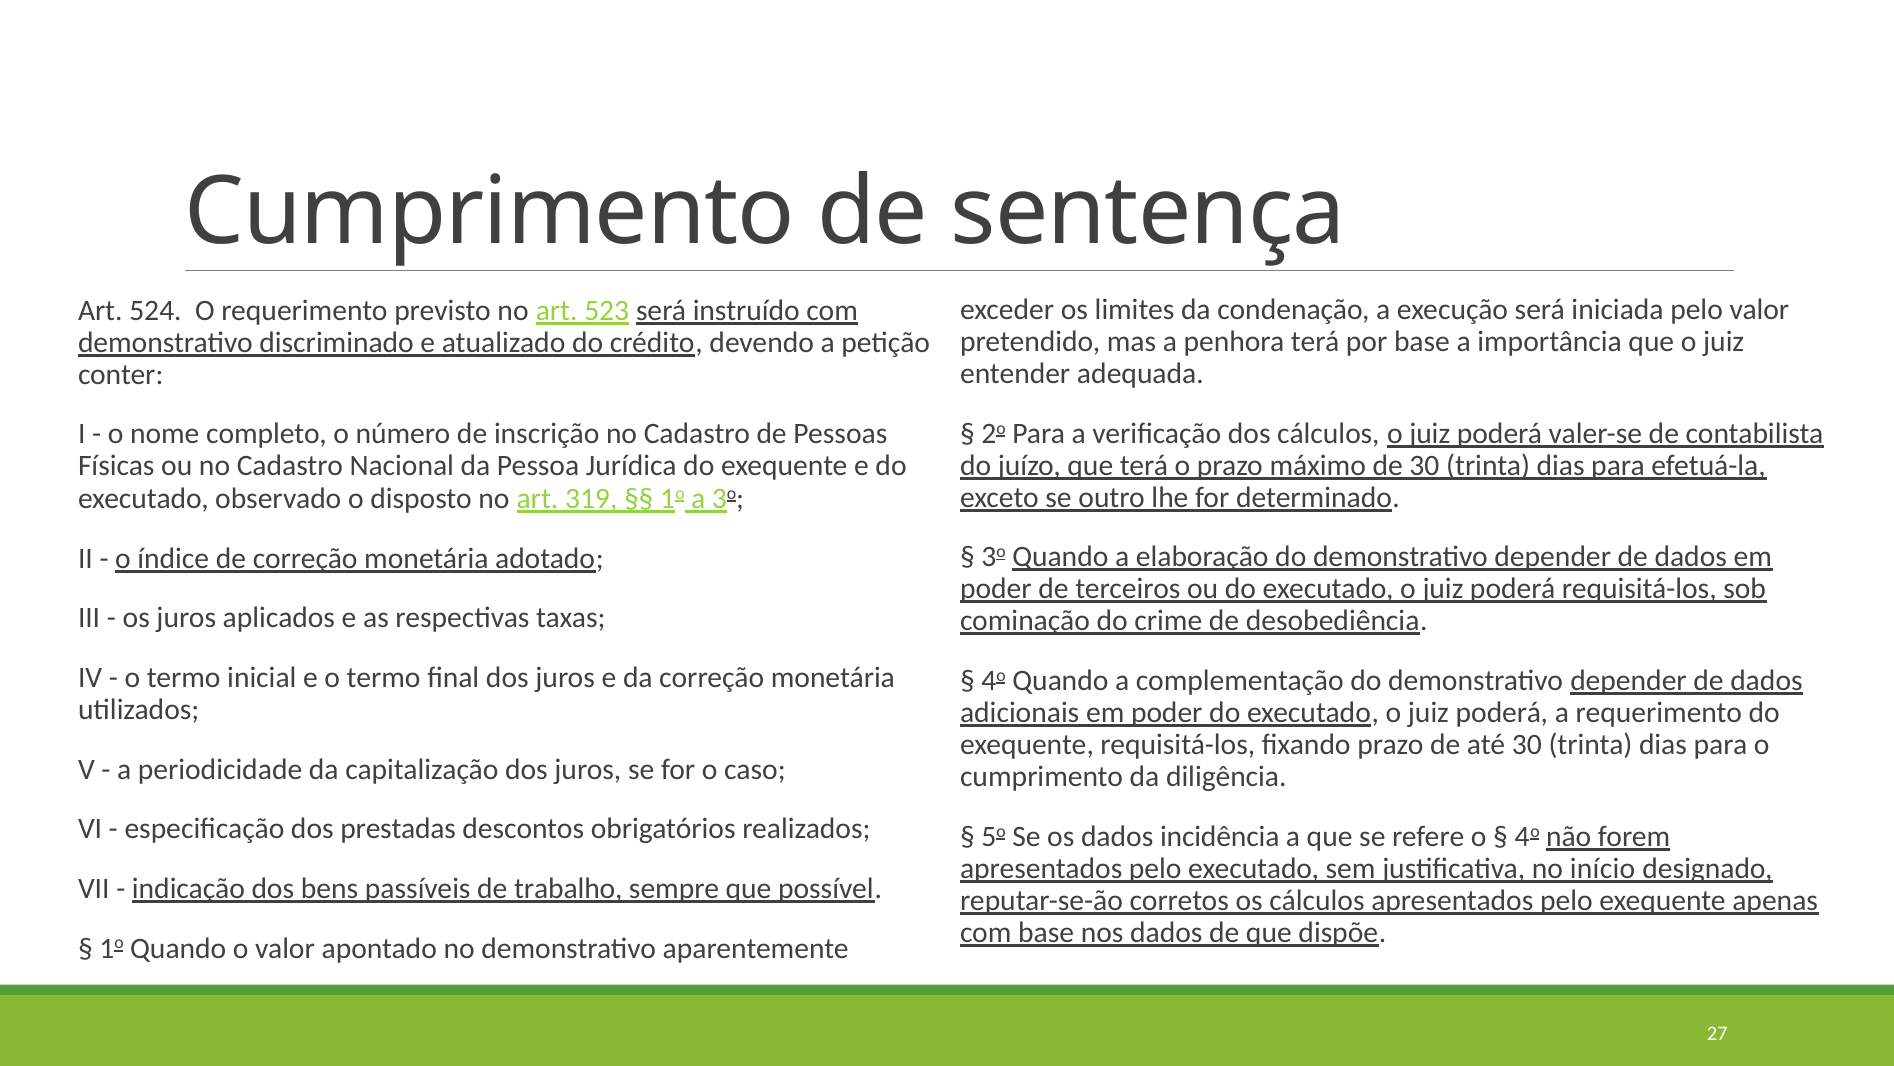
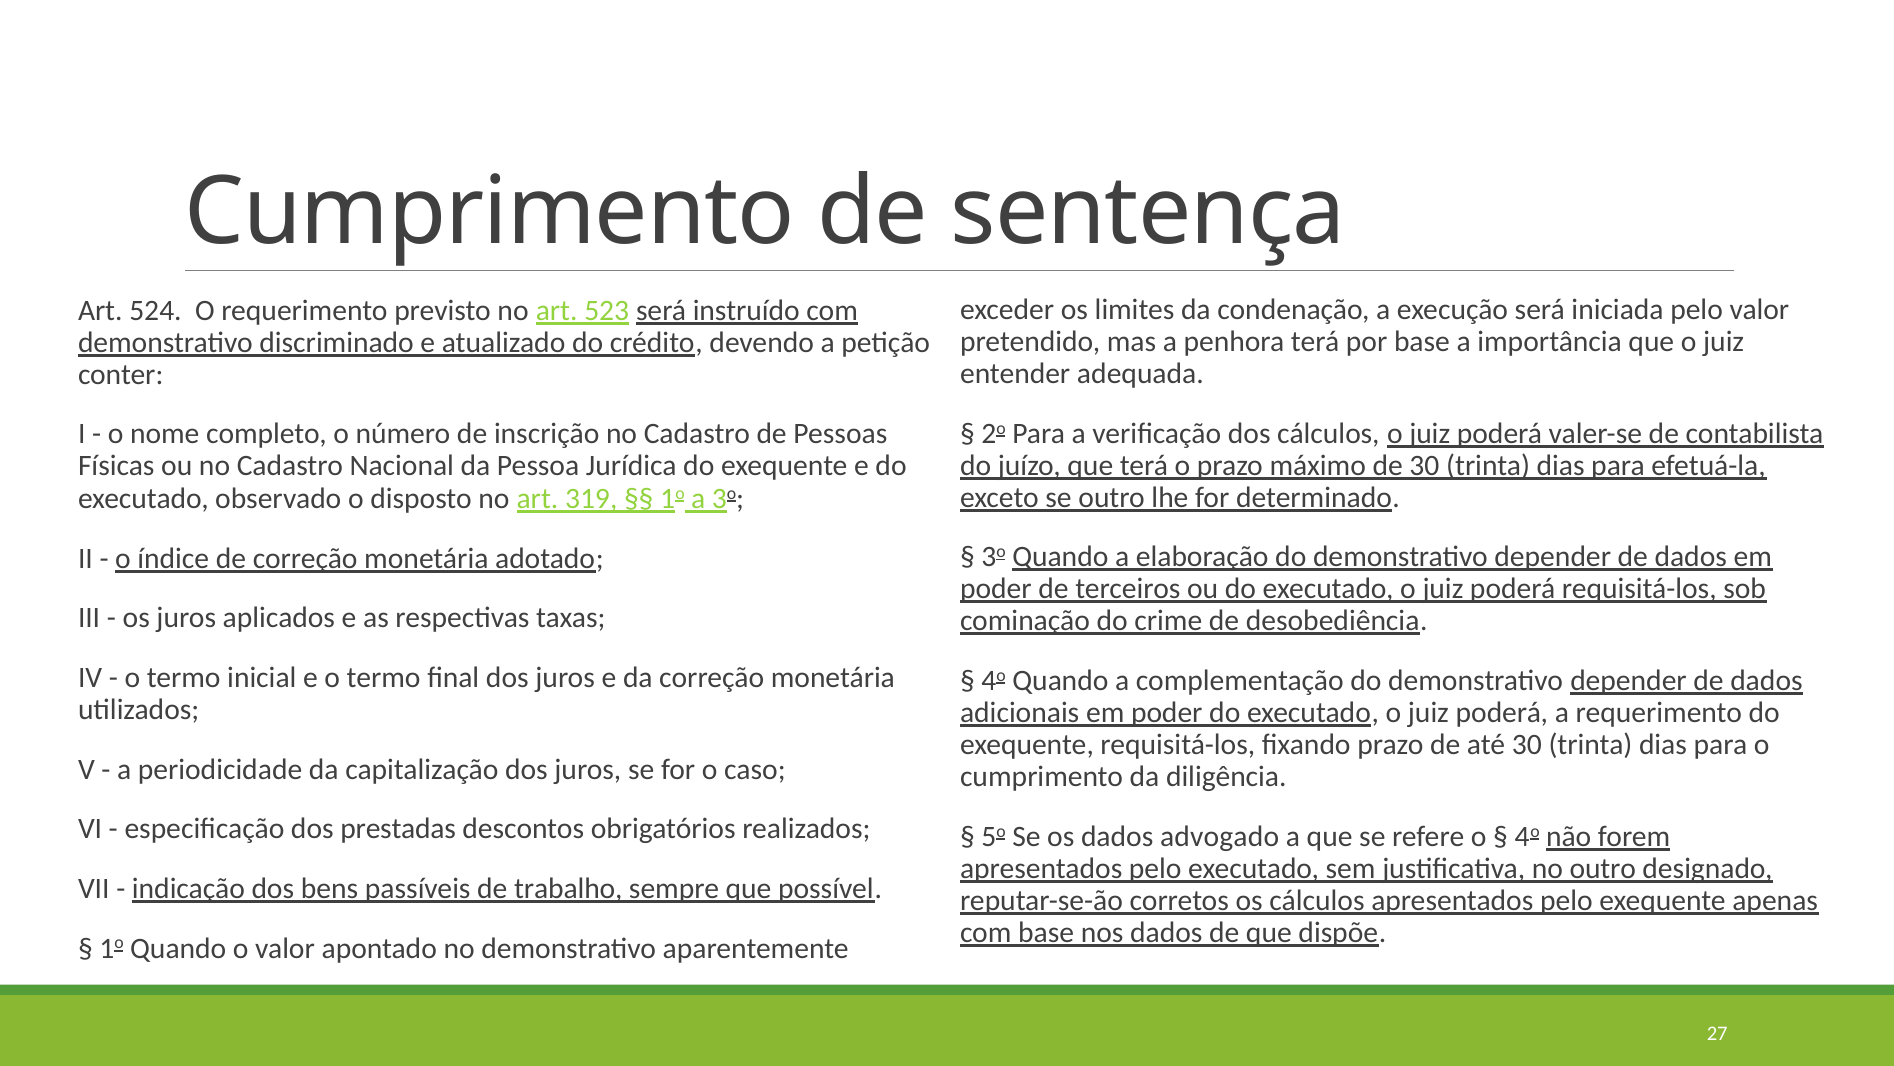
incidência: incidência -> advogado (1220, 836)
no início: início -> outro (1603, 868)
